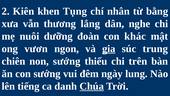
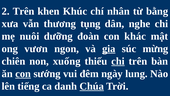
2 Kiên: Kiên -> Trên (24, 11)
Tụng: Tụng -> Khúc (75, 11)
lắng: lắng -> tụng (90, 24)
trung: trung -> mừng (155, 49)
non sướng: sướng -> xuống (67, 61)
chi underline: none -> present (118, 61)
con underline: none -> present (23, 73)
